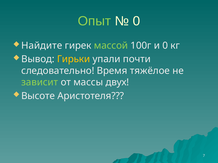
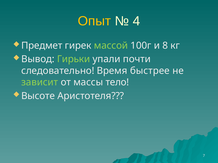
Опыт colour: light green -> yellow (94, 21)
0: 0 -> 4 (136, 21)
Найдите: Найдите -> Предмет (42, 46)
и 0: 0 -> 8 (165, 46)
Гирьки colour: yellow -> light green (74, 59)
тяжёлое: тяжёлое -> быстрее (150, 71)
двух: двух -> тело (117, 83)
